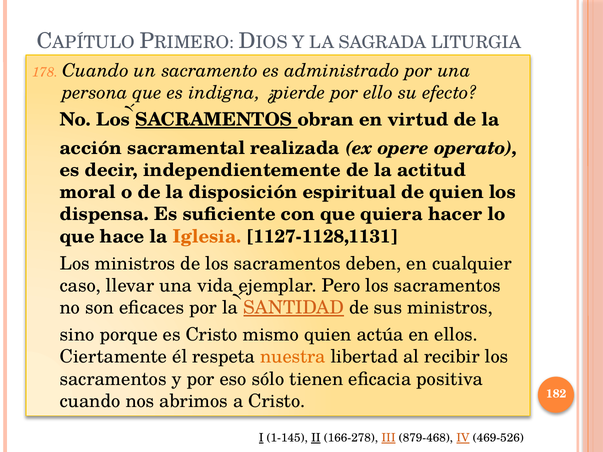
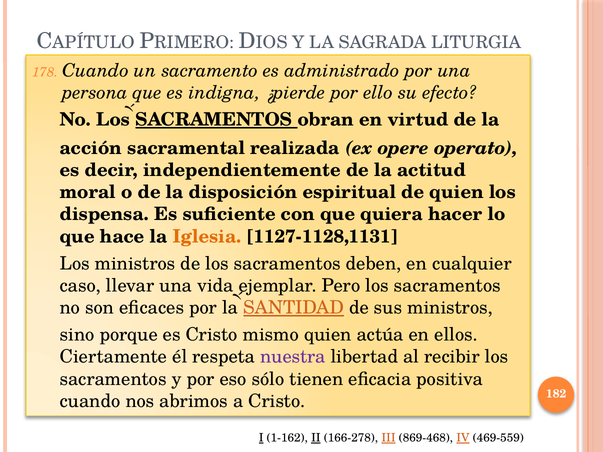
nuestra colour: orange -> purple (293, 357)
1-145: 1-145 -> 1-162 (287, 438)
879-468: 879-468 -> 869-468 (426, 438)
469-526: 469-526 -> 469-559 (498, 438)
